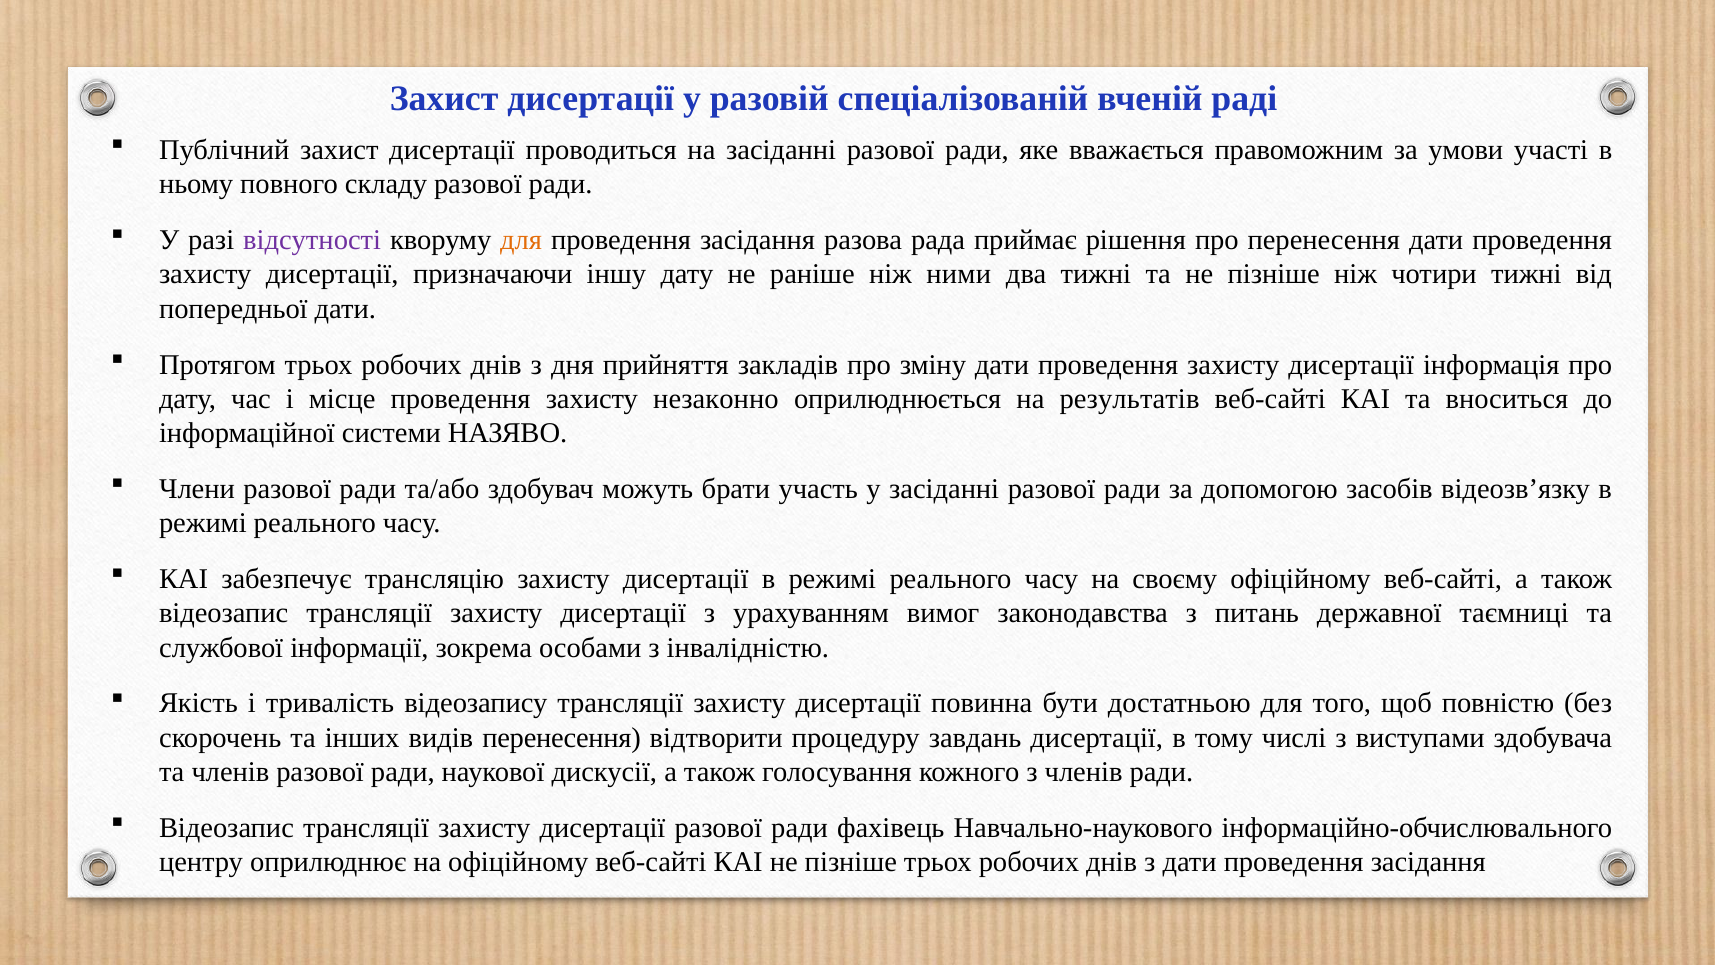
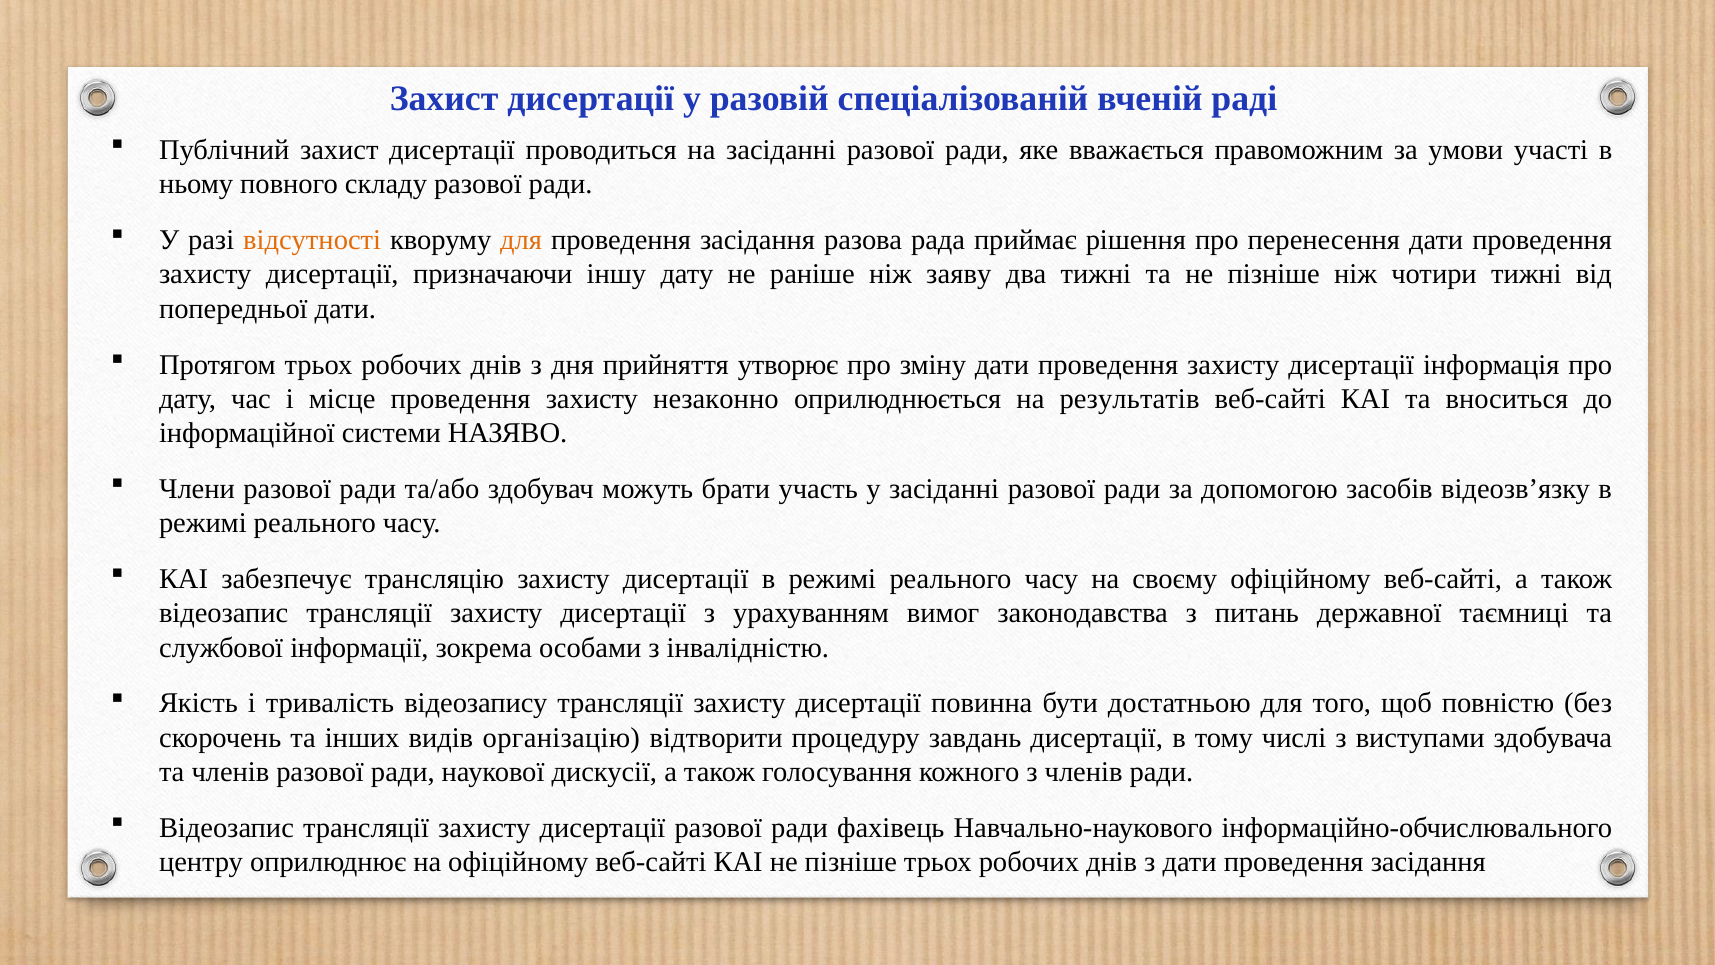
відсутності colour: purple -> orange (312, 240)
ними: ними -> заяву (959, 274)
закладів: закладів -> утворює (788, 364)
видів перенесення: перенесення -> організацію (561, 737)
